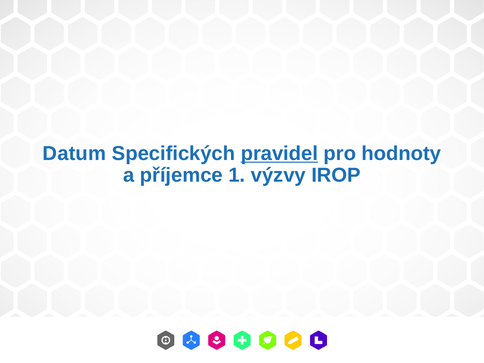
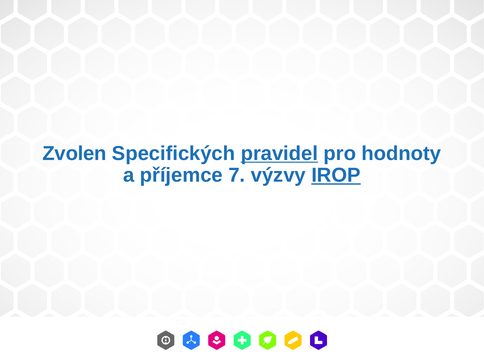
Datum: Datum -> Zvolen (75, 154)
1: 1 -> 7 (237, 175)
IROP underline: none -> present (336, 175)
